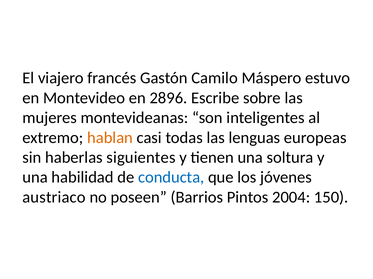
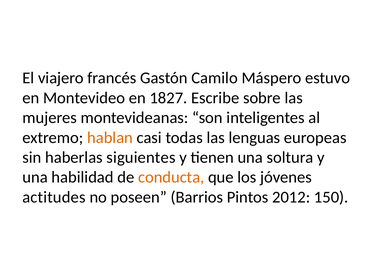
2896: 2896 -> 1827 (168, 98)
conducta colour: blue -> orange (171, 178)
austriaco: austriaco -> actitudes (54, 198)
2004: 2004 -> 2012 (291, 198)
